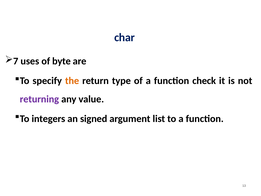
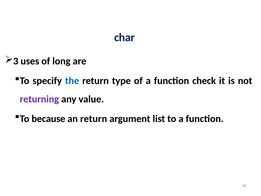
7: 7 -> 3 (16, 61)
byte: byte -> long (61, 61)
the colour: orange -> blue (72, 81)
integers: integers -> because (48, 119)
an signed: signed -> return (94, 119)
